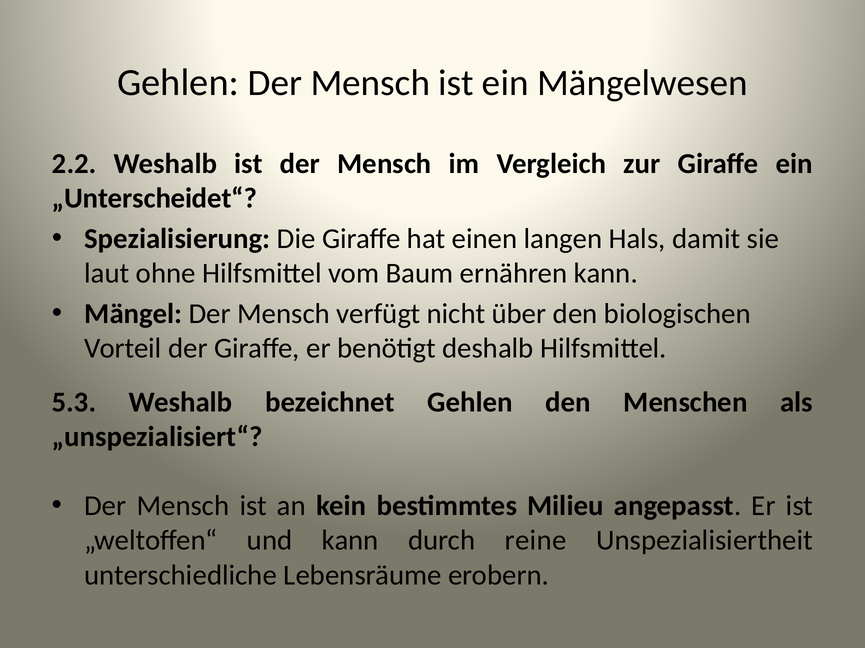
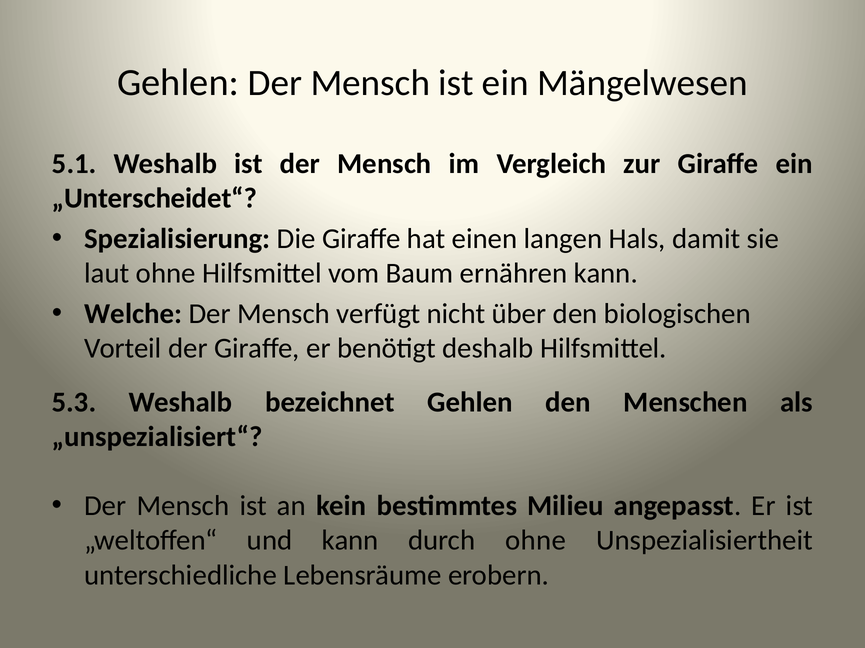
2.2: 2.2 -> 5.1 (74, 164)
Mängel: Mängel -> Welche (133, 314)
durch reine: reine -> ohne (536, 541)
